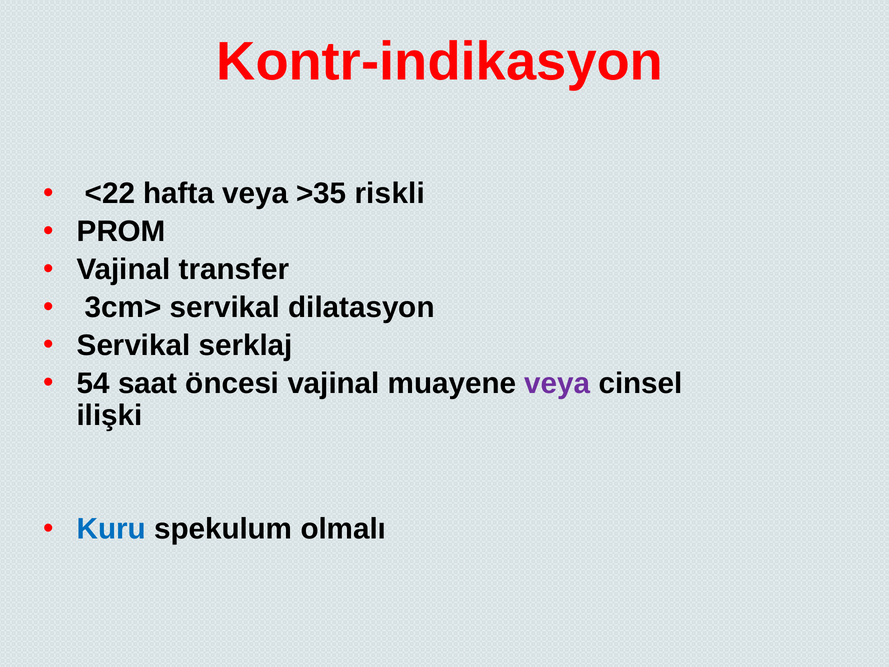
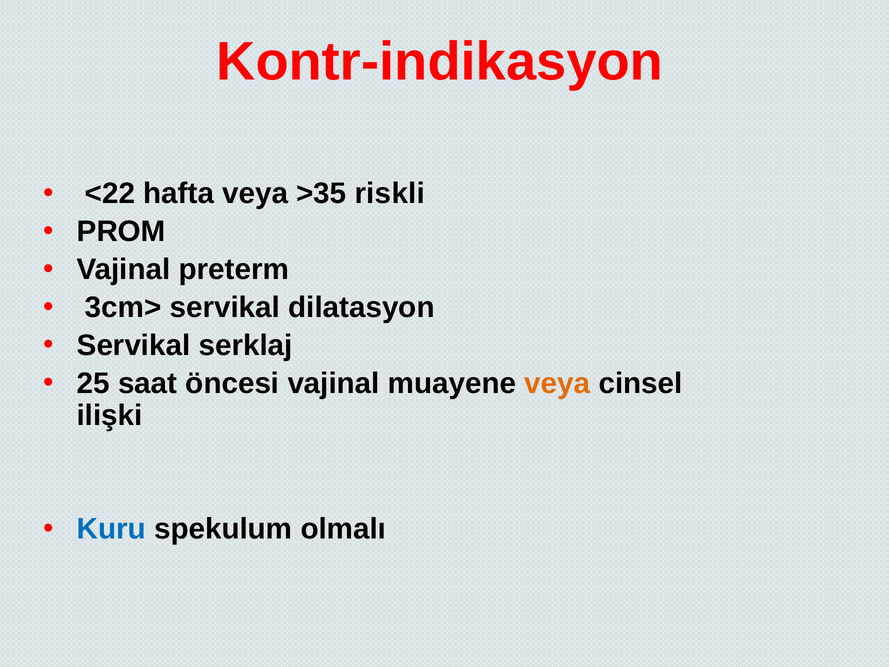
transfer: transfer -> preterm (234, 269)
54: 54 -> 25 (93, 383)
veya colour: purple -> orange (557, 383)
